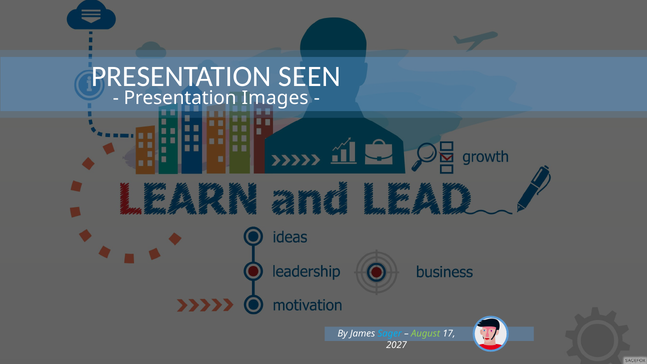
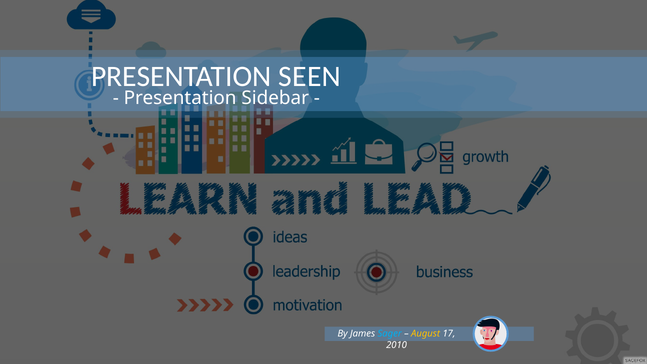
Images: Images -> Sidebar (275, 98)
August colour: light green -> yellow (426, 334)
2027: 2027 -> 2010 (397, 345)
